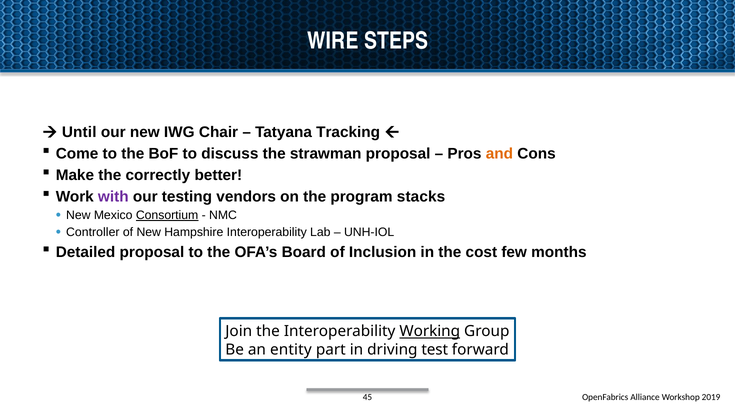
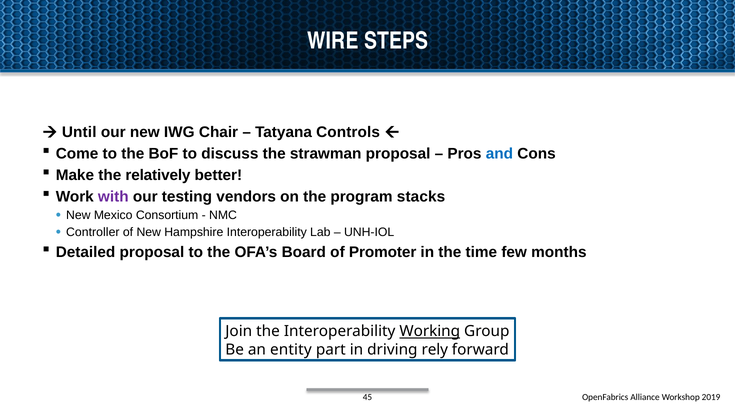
Tracking: Tracking -> Controls (348, 132)
and colour: orange -> blue (499, 154)
correctly: correctly -> relatively (158, 175)
Consortium underline: present -> none (167, 216)
Inclusion: Inclusion -> Promoter (383, 253)
cost: cost -> time (481, 253)
test: test -> rely (435, 350)
